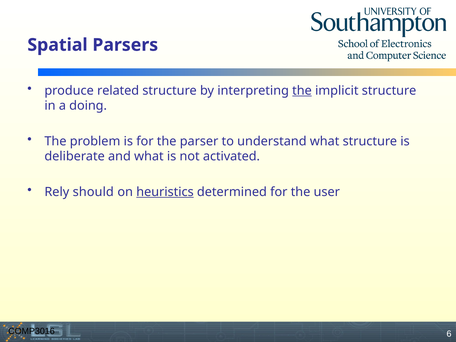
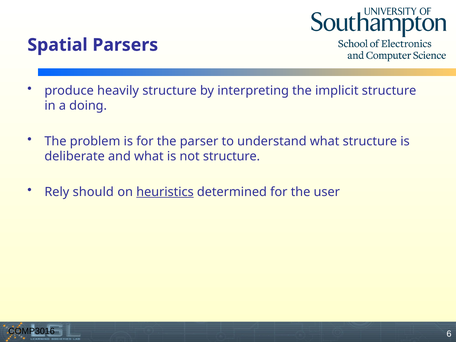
related: related -> heavily (118, 91)
the underline: present -> none (302, 91)
not activated: activated -> structure (231, 156)
